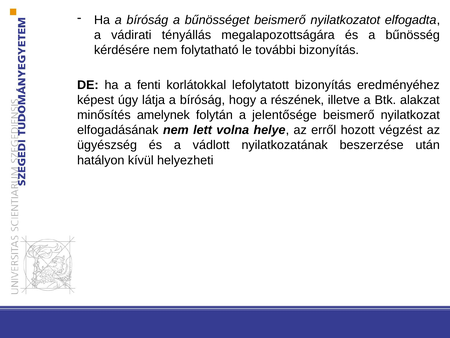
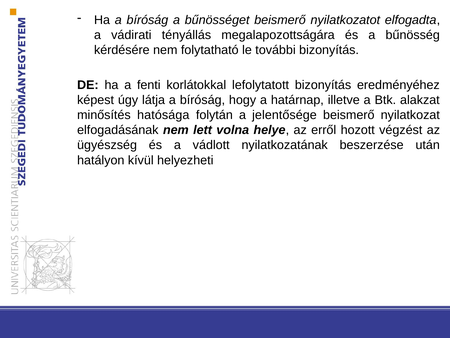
részének: részének -> határnap (297, 100)
amelynek: amelynek -> hatósága (163, 115)
